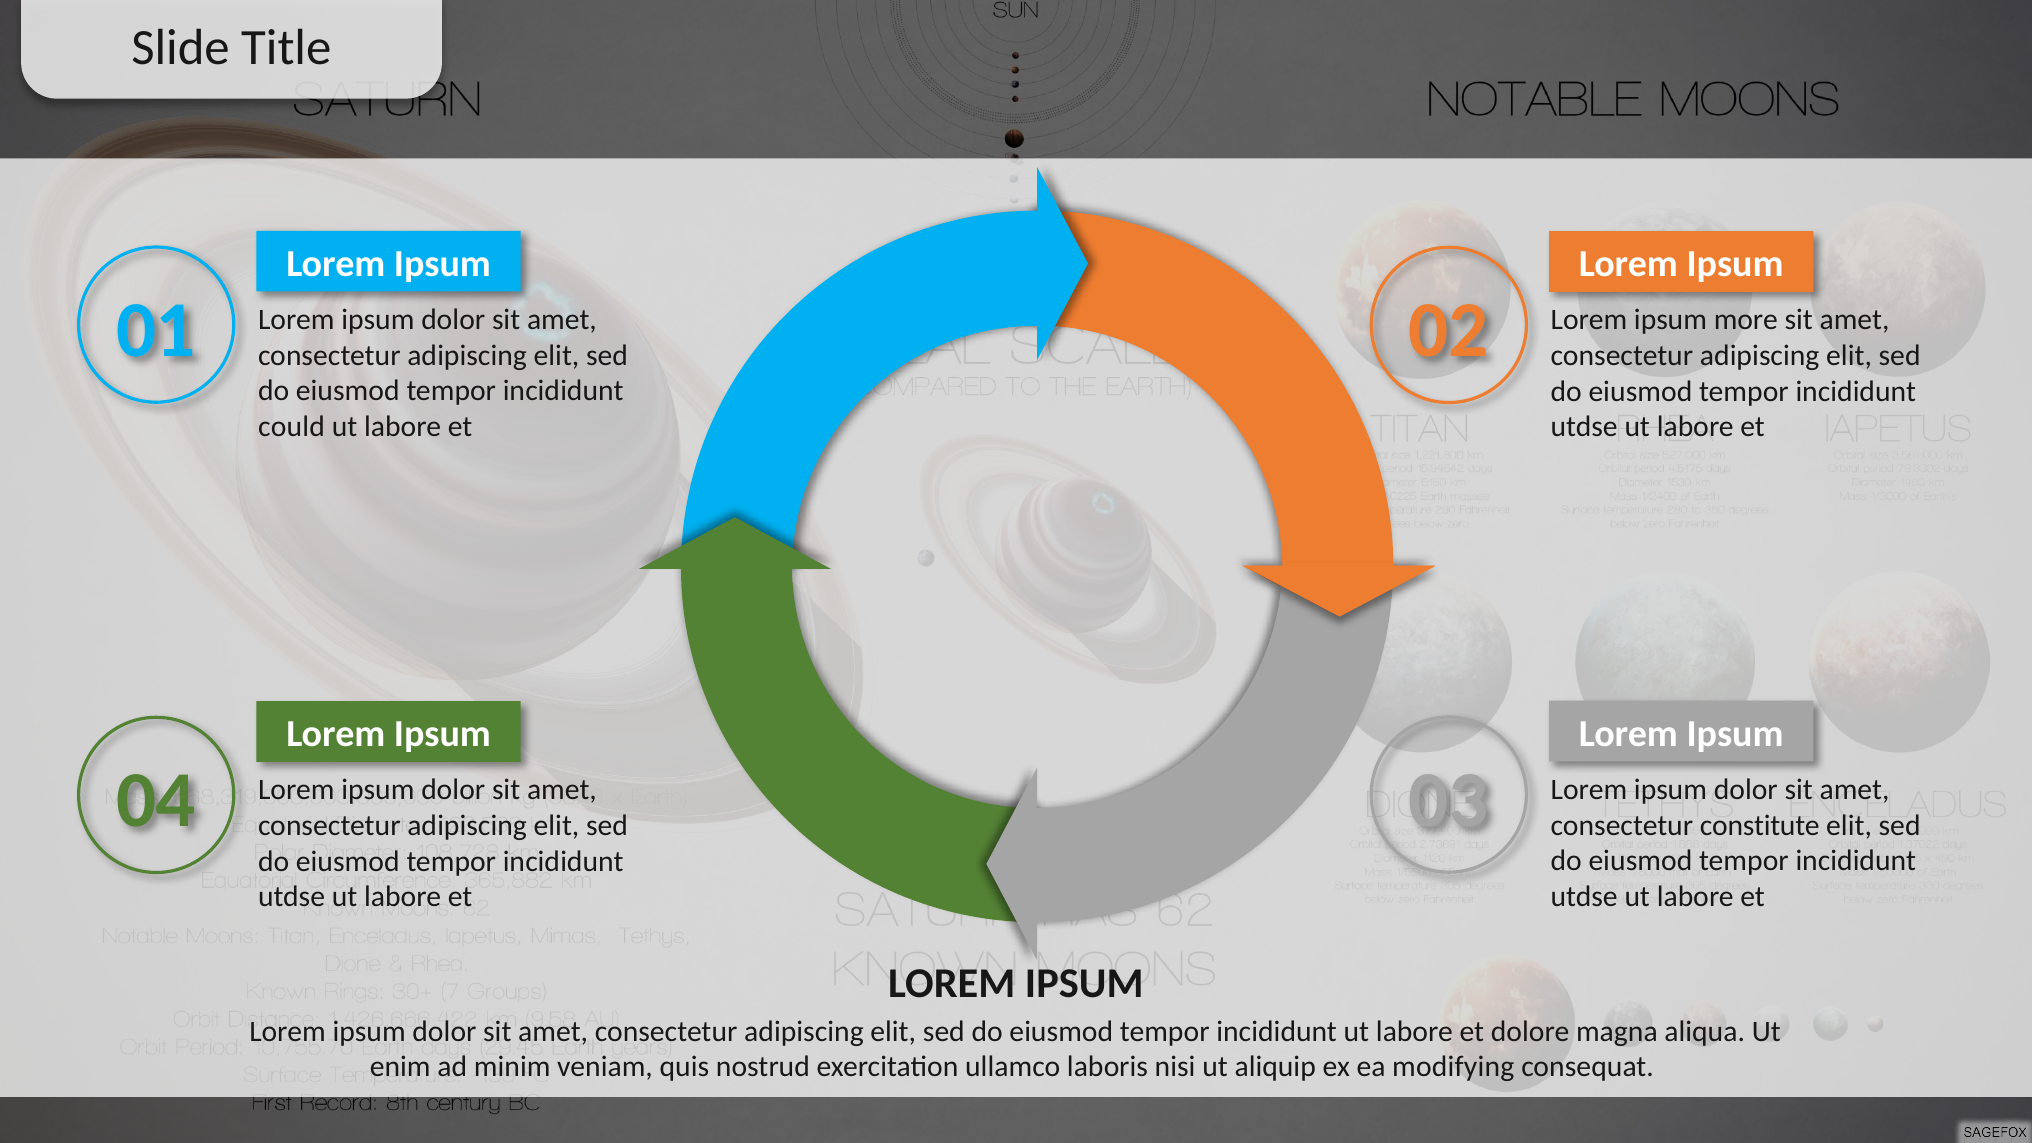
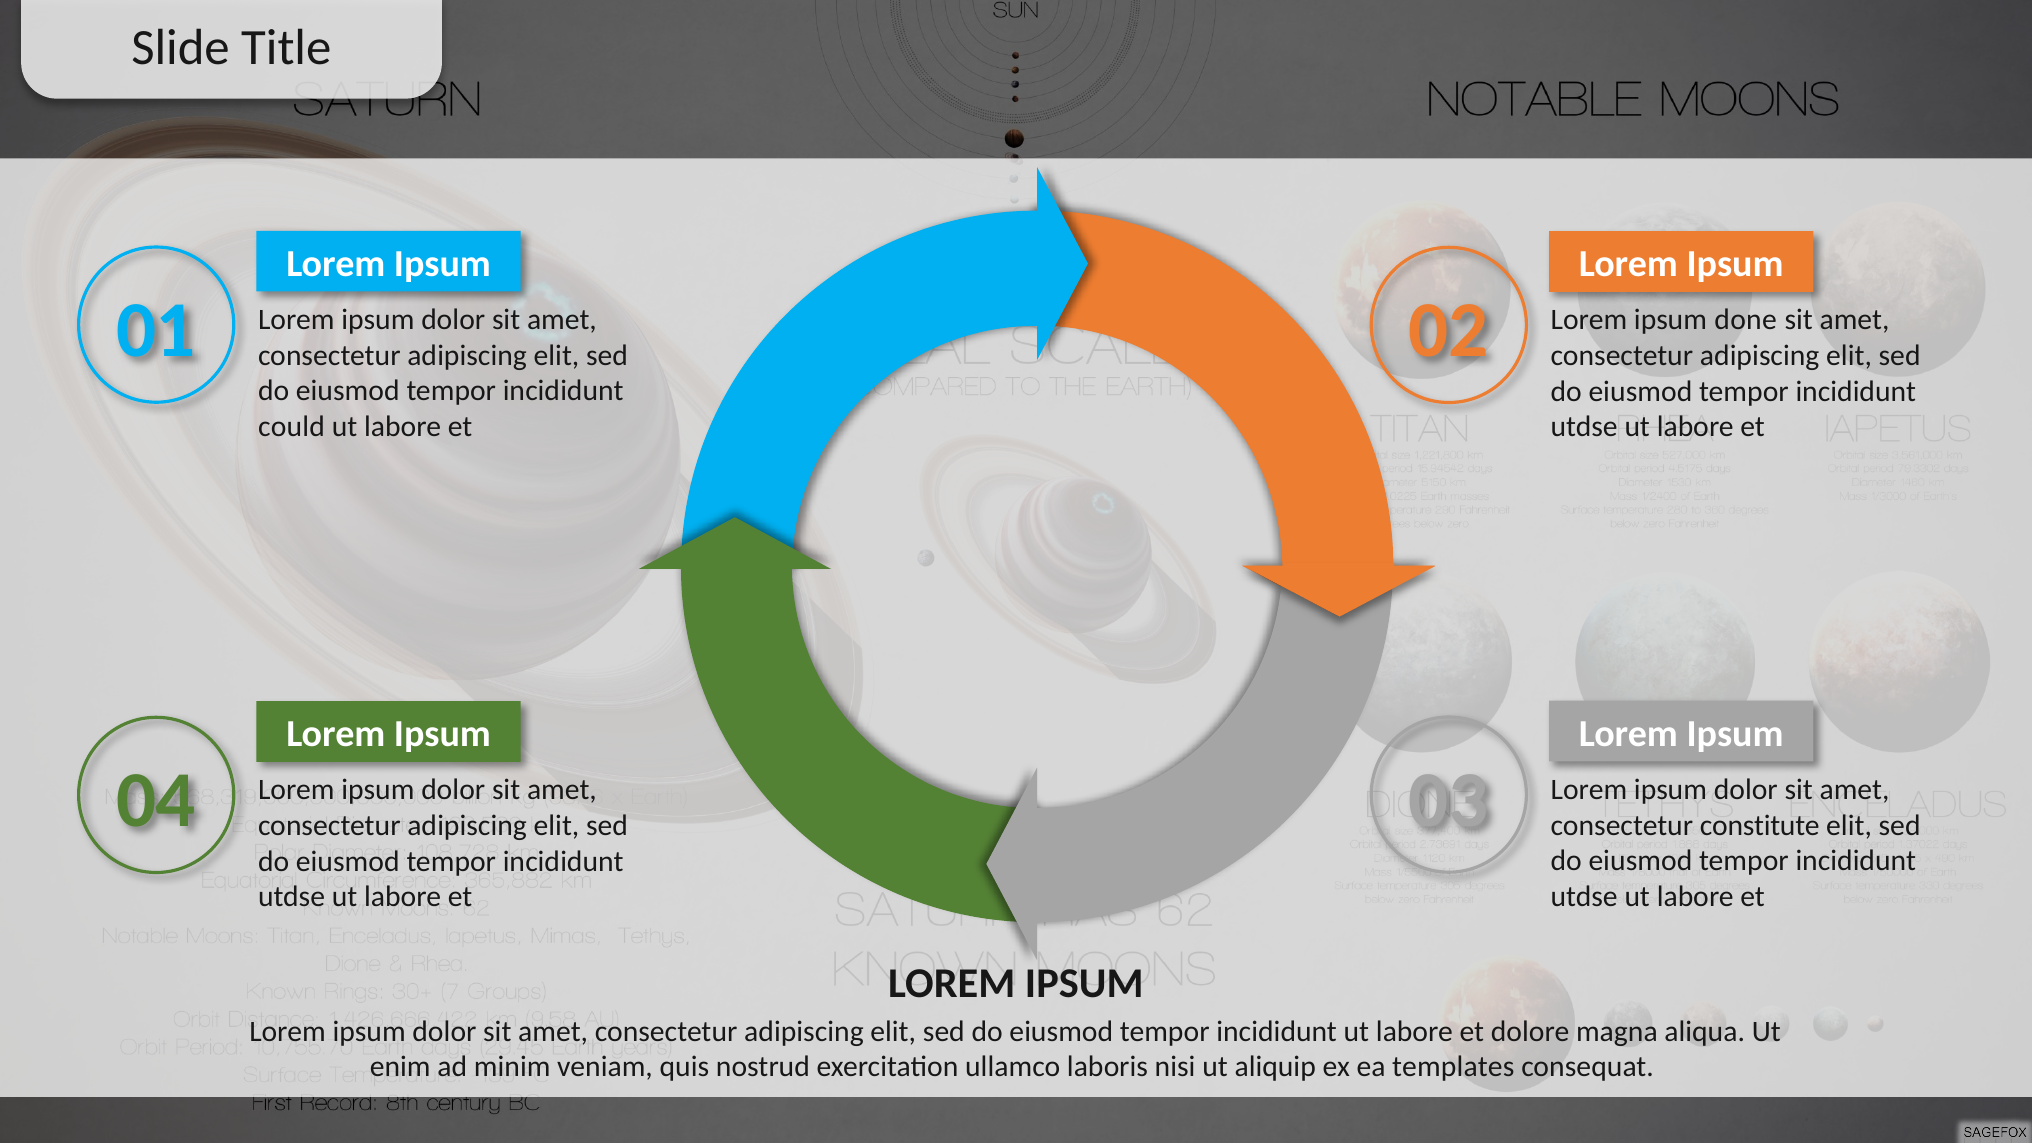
more: more -> done (1746, 320)
modifying: modifying -> templates (1453, 1067)
